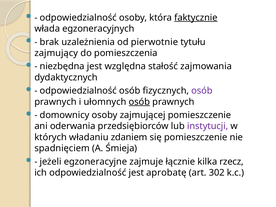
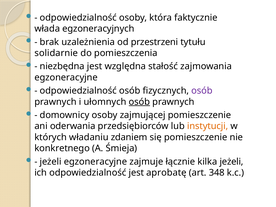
faktycznie underline: present -> none (196, 18)
pierwotnie: pierwotnie -> przestrzeni (155, 42)
zajmujący: zajmujący -> solidarnie (56, 53)
dydaktycznych: dydaktycznych -> egzoneracyjne (66, 77)
instytucji colour: purple -> orange (208, 126)
spadnięciem: spadnięciem -> konkretnego (62, 148)
kilka rzecz: rzecz -> jeżeli (232, 162)
302: 302 -> 348 (217, 173)
